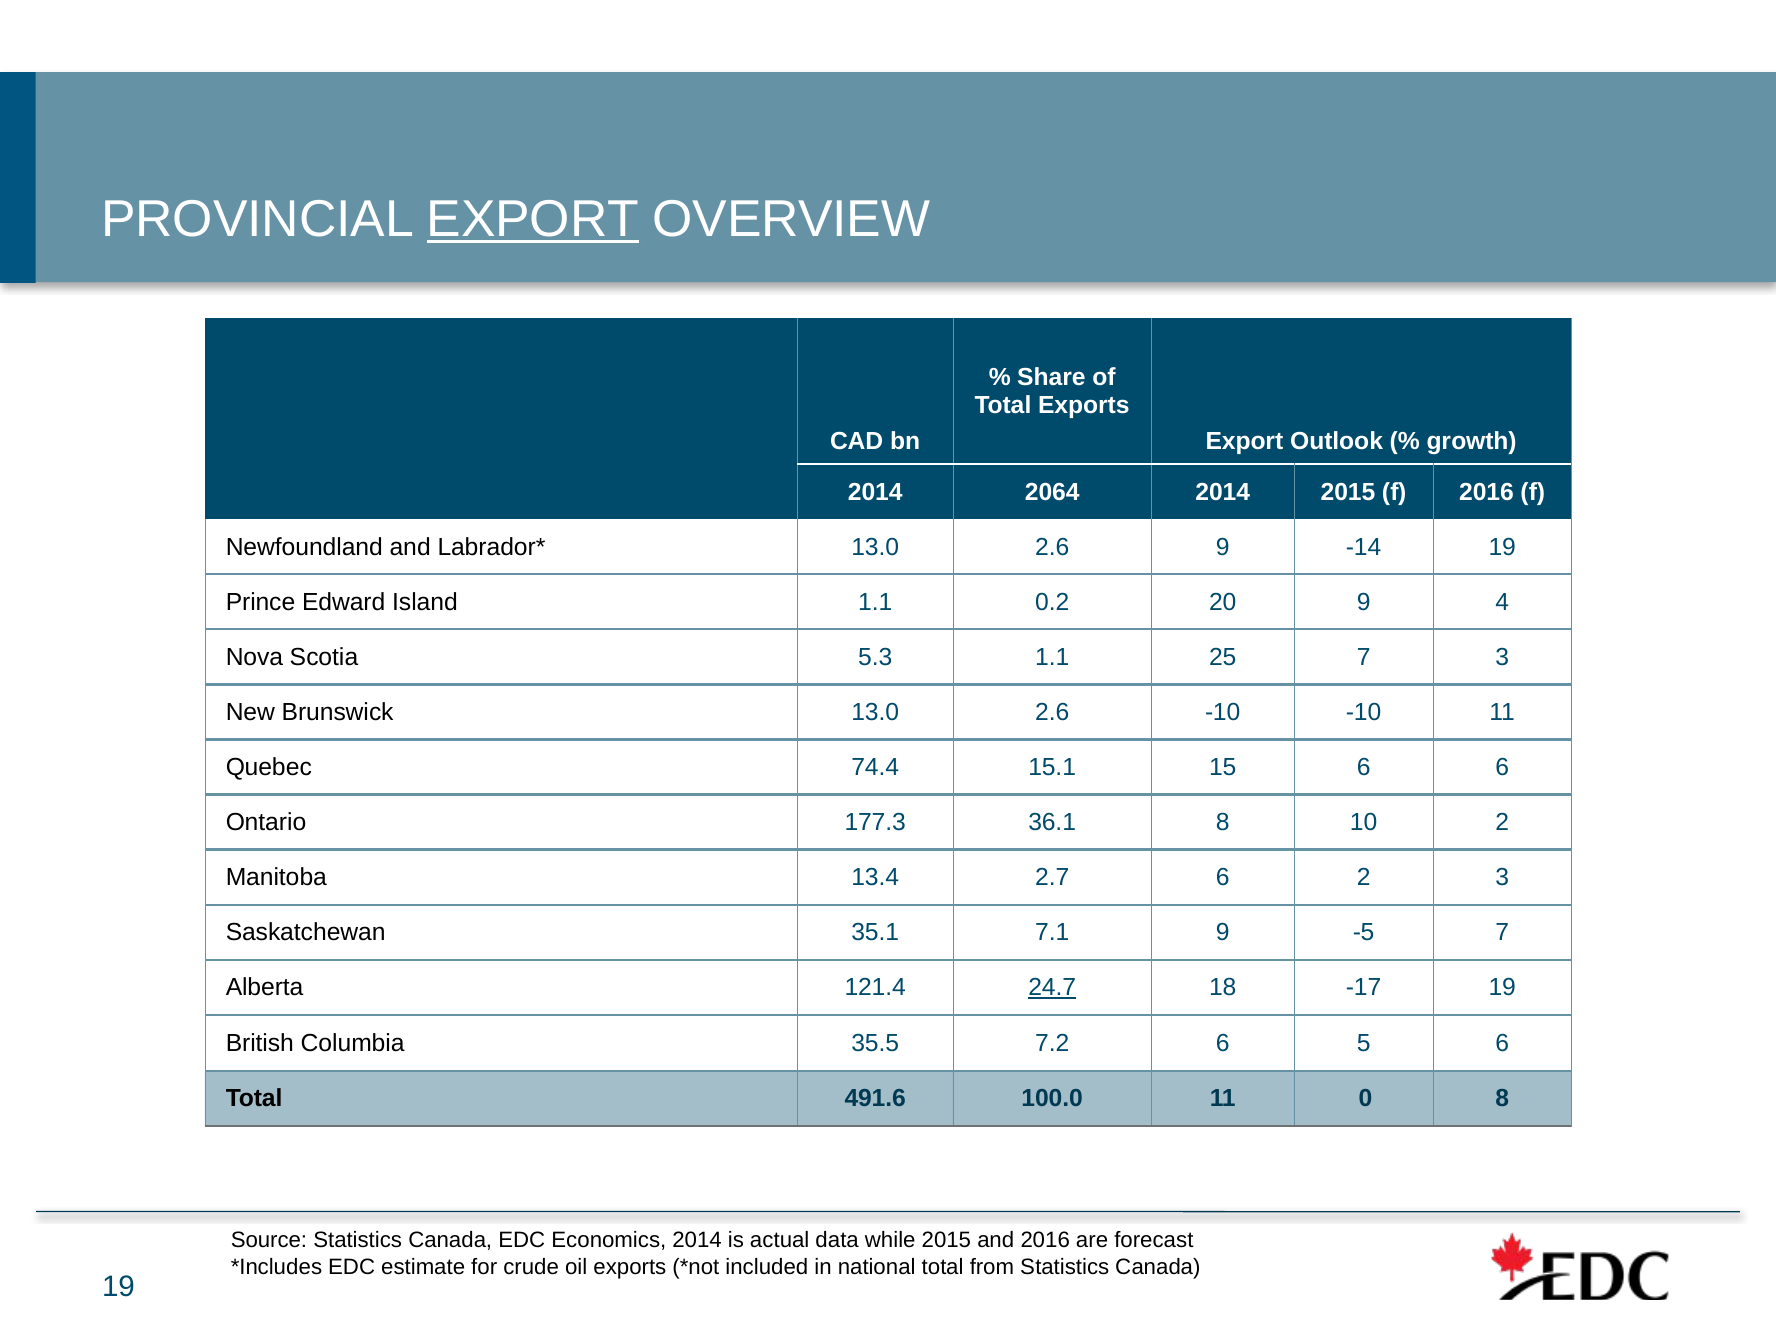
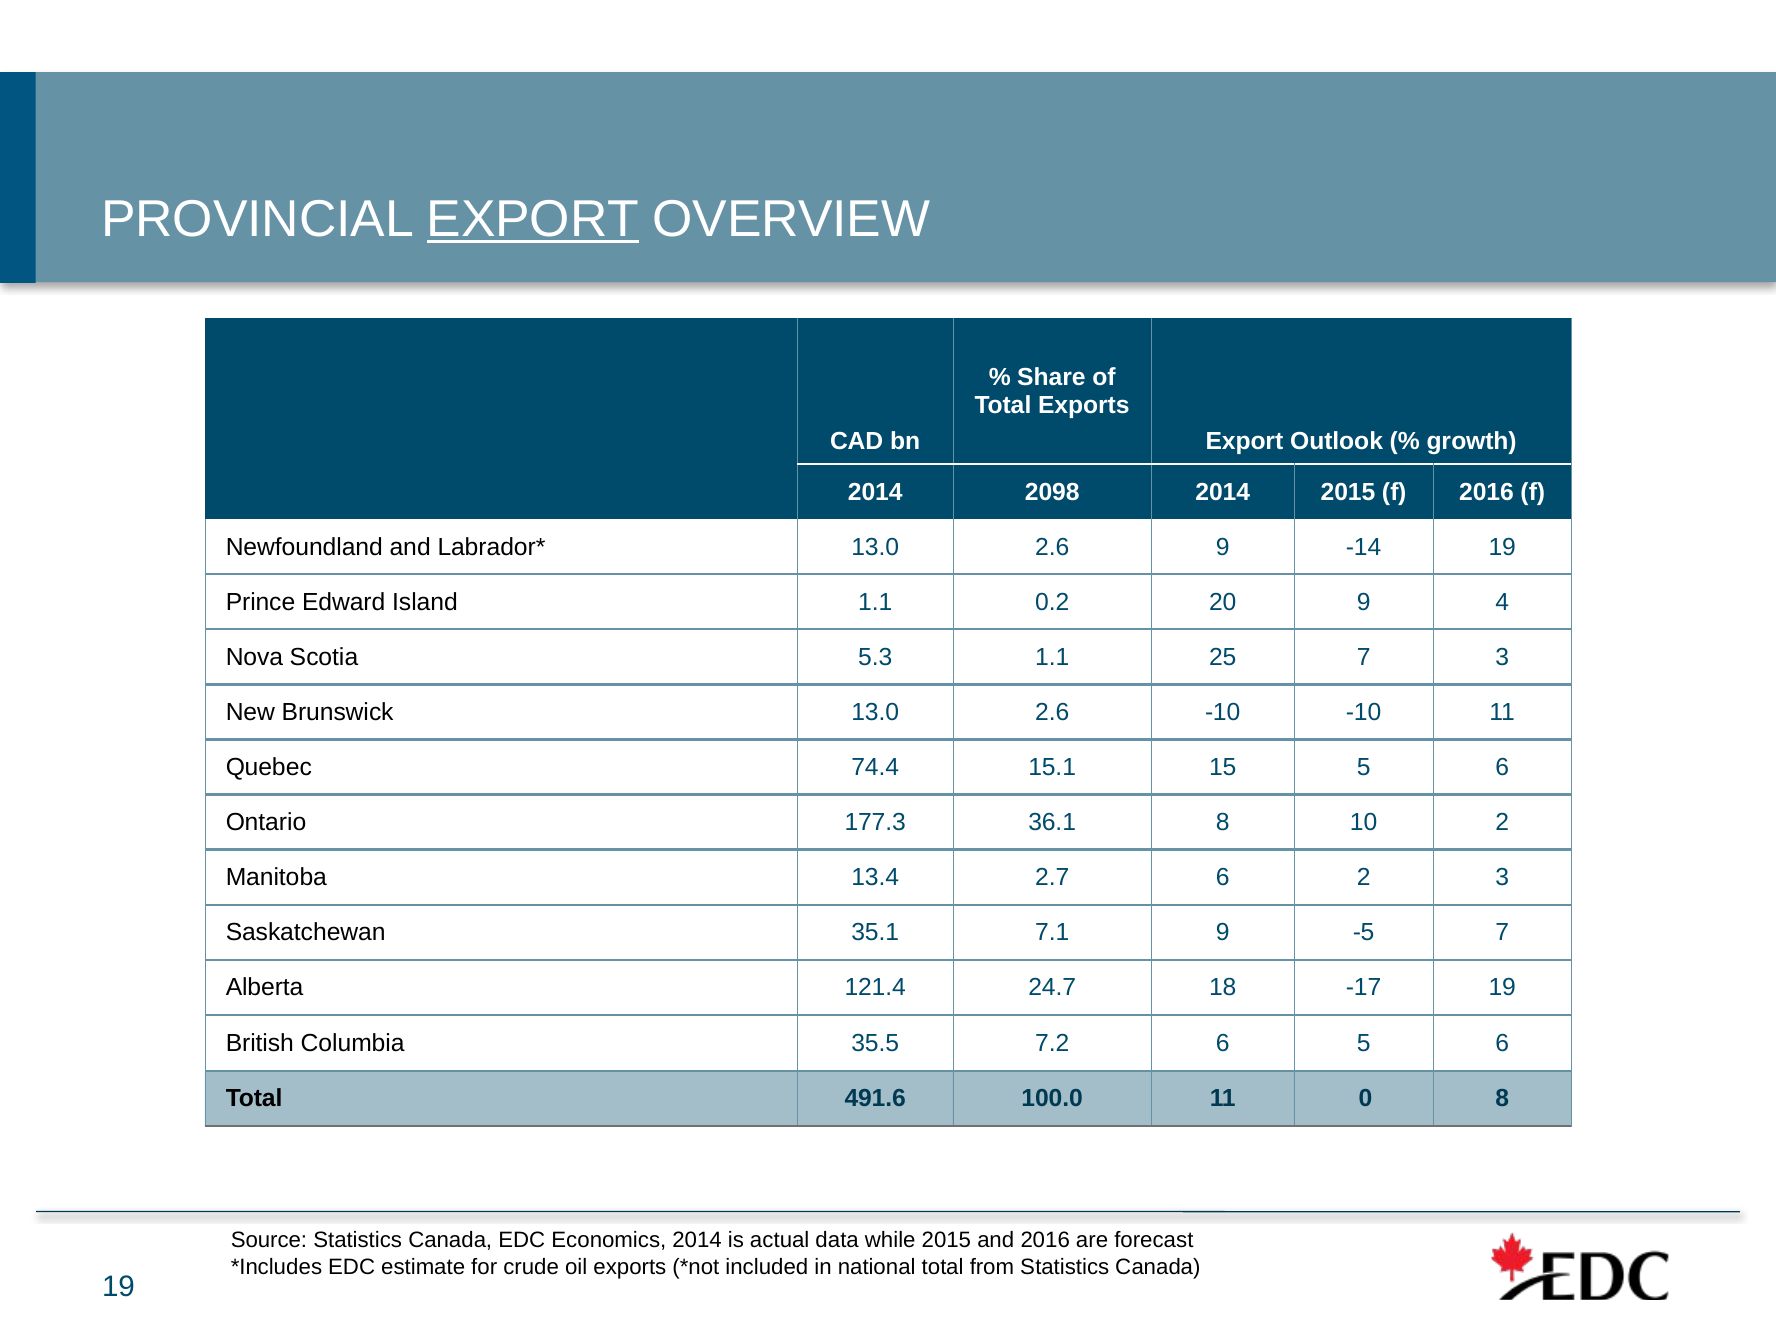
2064: 2064 -> 2098 (1052, 492)
15 6: 6 -> 5 (1364, 767)
24.7 underline: present -> none (1052, 987)
